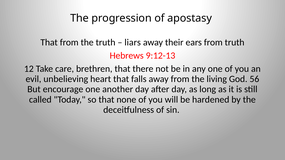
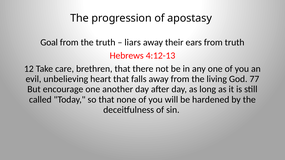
That: That -> Goal (49, 42)
9:12-13: 9:12-13 -> 4:12-13 (161, 56)
56: 56 -> 77 (254, 79)
